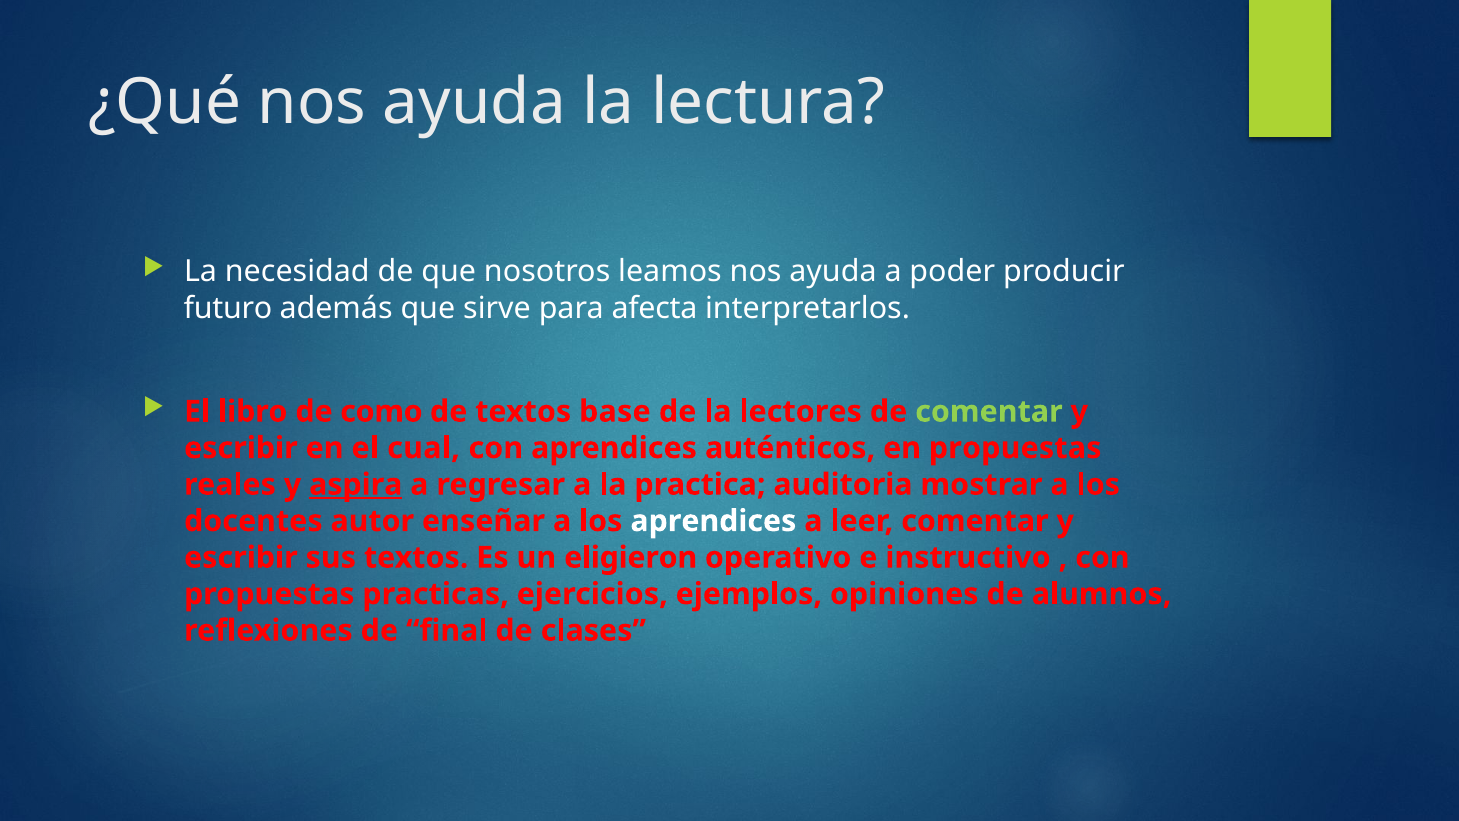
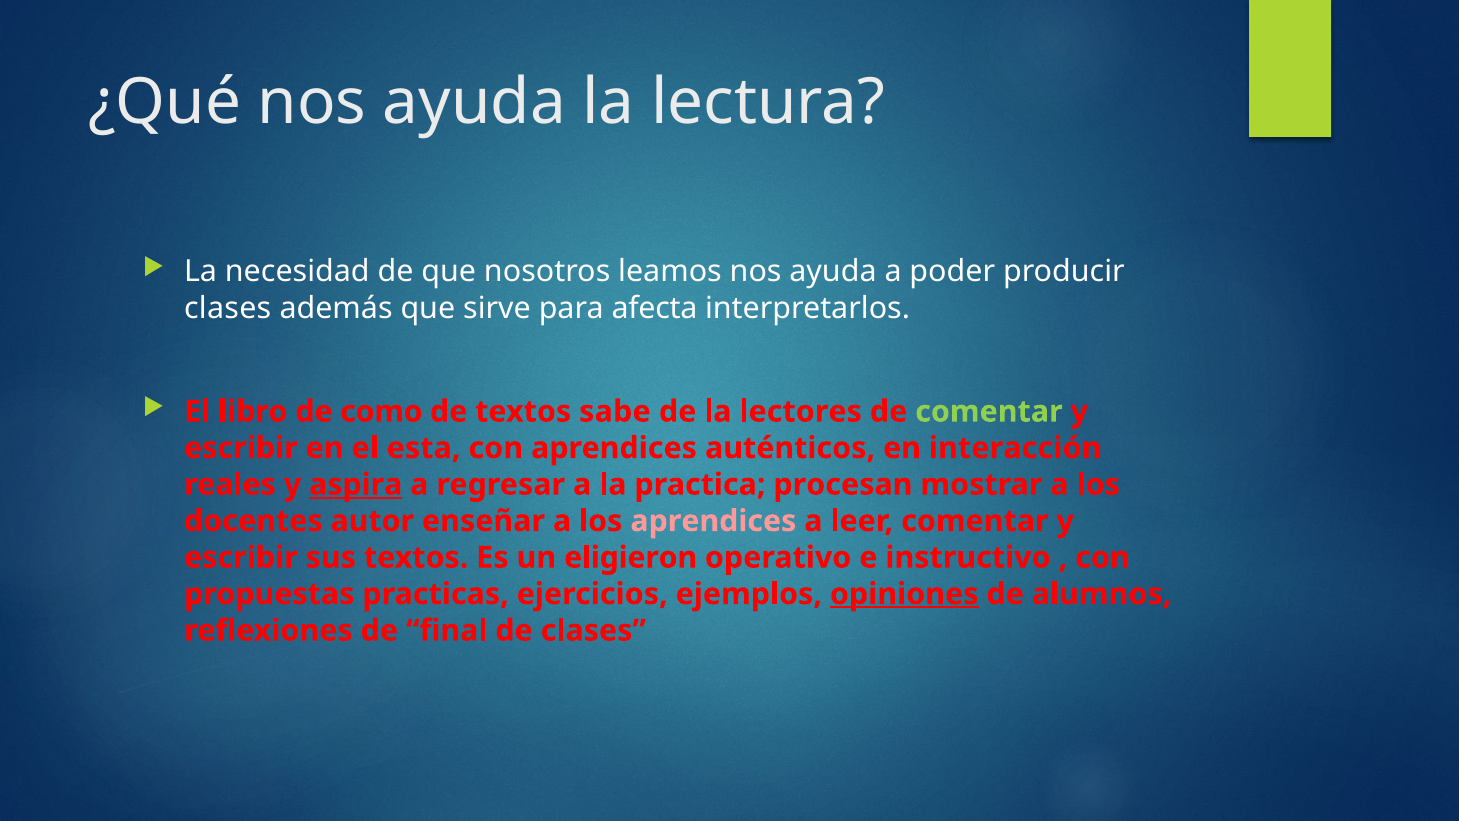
futuro: futuro -> clases (228, 308)
base: base -> sabe (615, 411)
cual: cual -> esta (424, 448)
en propuestas: propuestas -> interacción (1015, 448)
auditoria: auditoria -> procesan (843, 484)
aprendices colour: white -> pink (713, 521)
opiniones underline: none -> present (904, 594)
